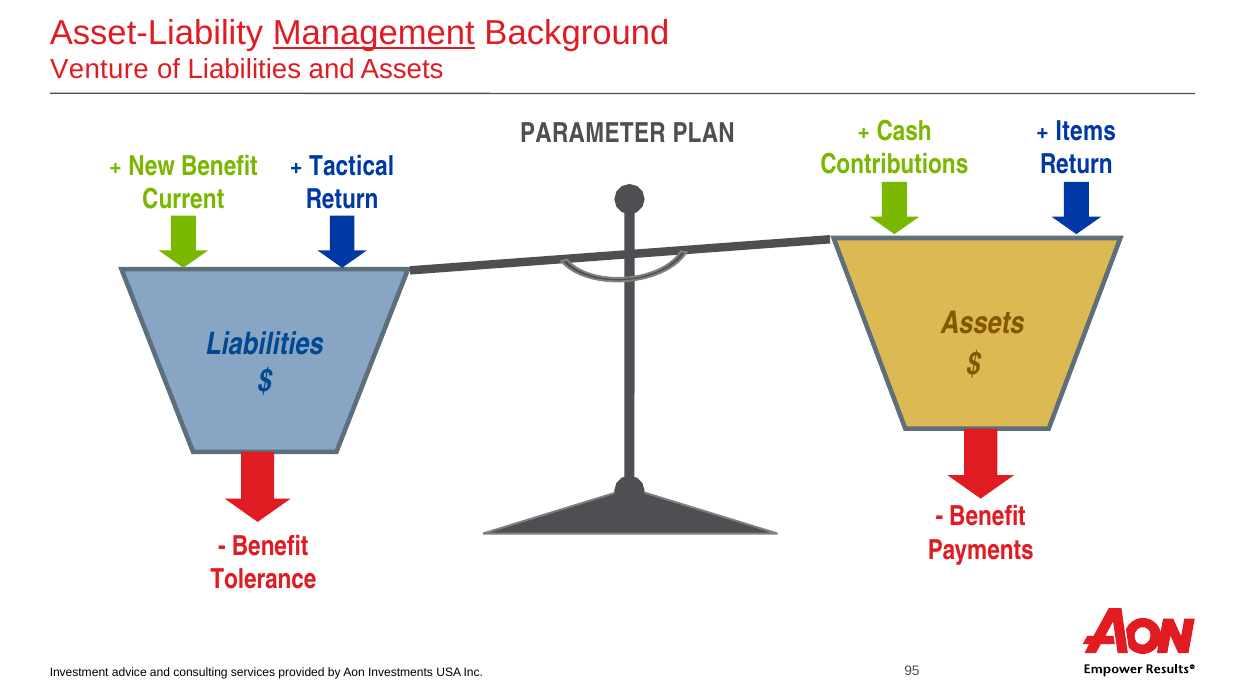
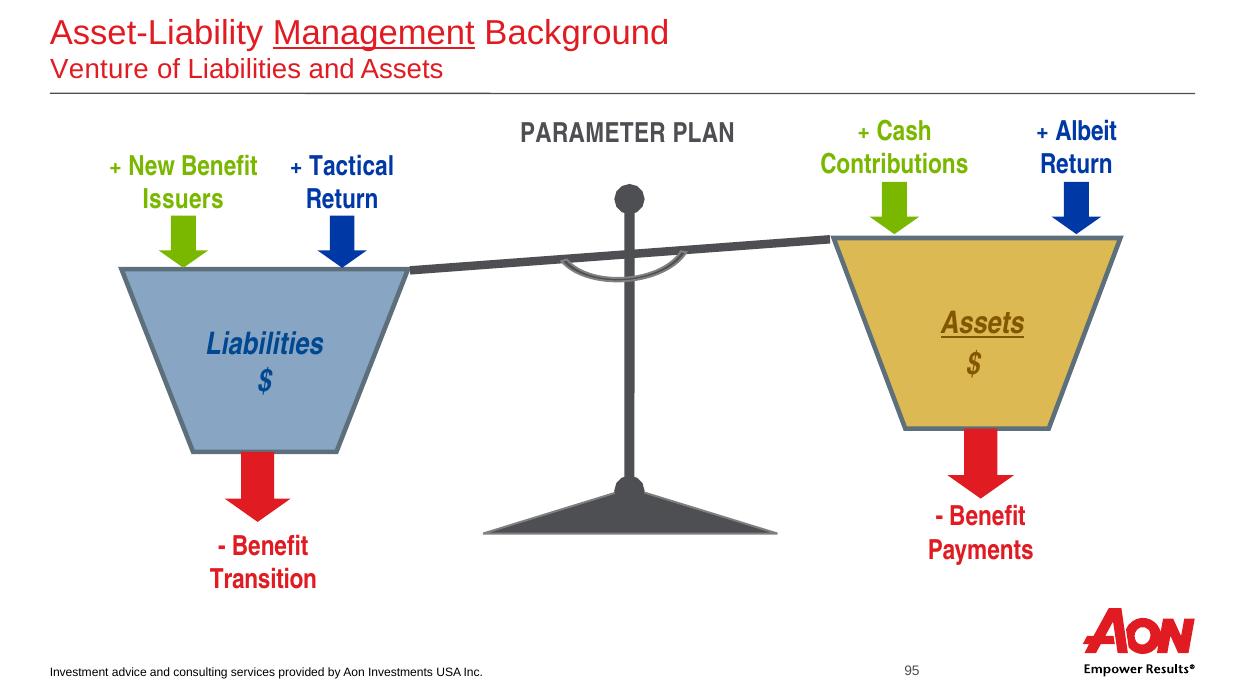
Items: Items -> Albeit (1086, 132)
Current: Current -> Issuers (183, 200)
Assets underline: none -> present (983, 324)
Tolerance: Tolerance -> Transition (264, 580)
